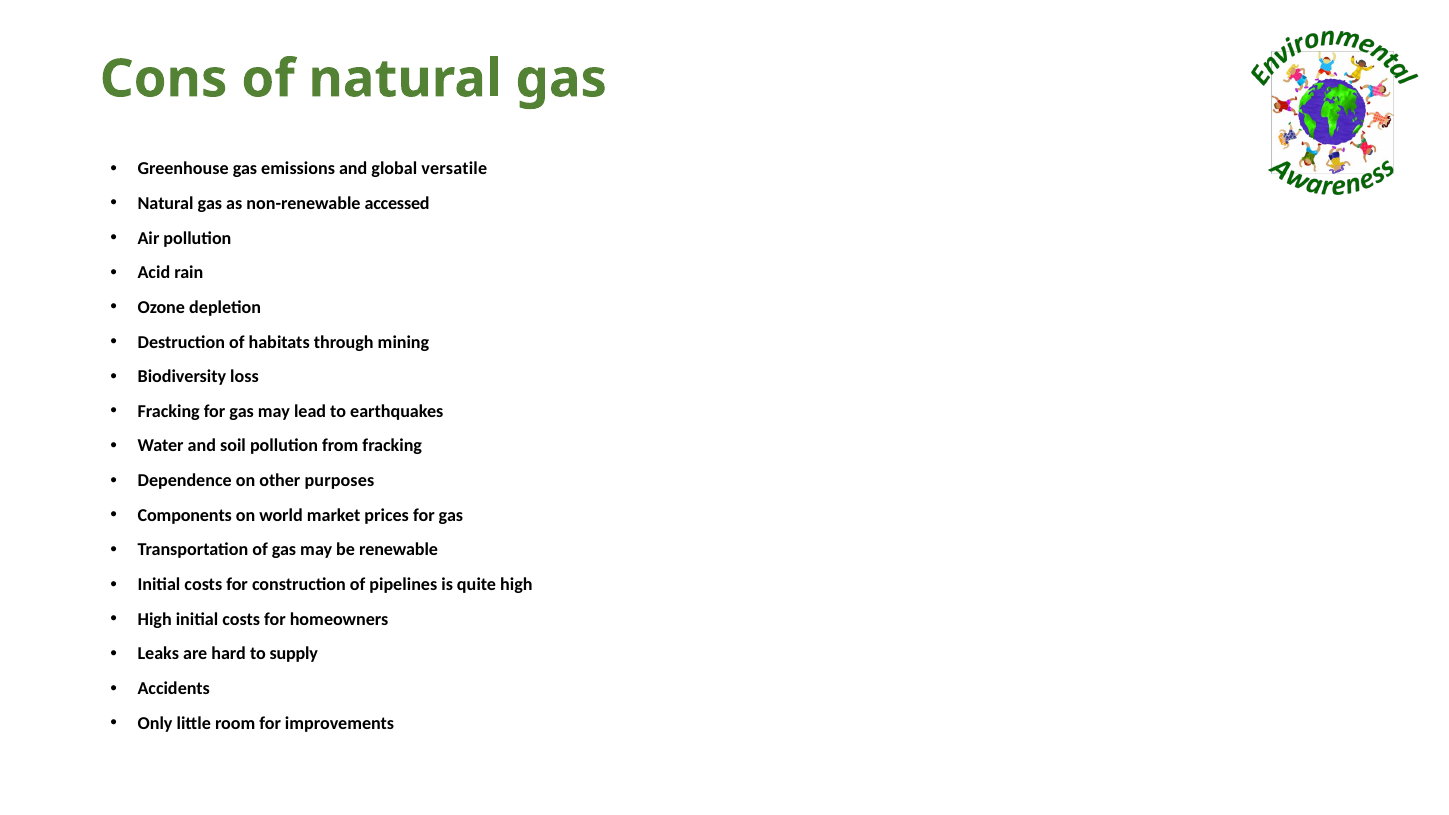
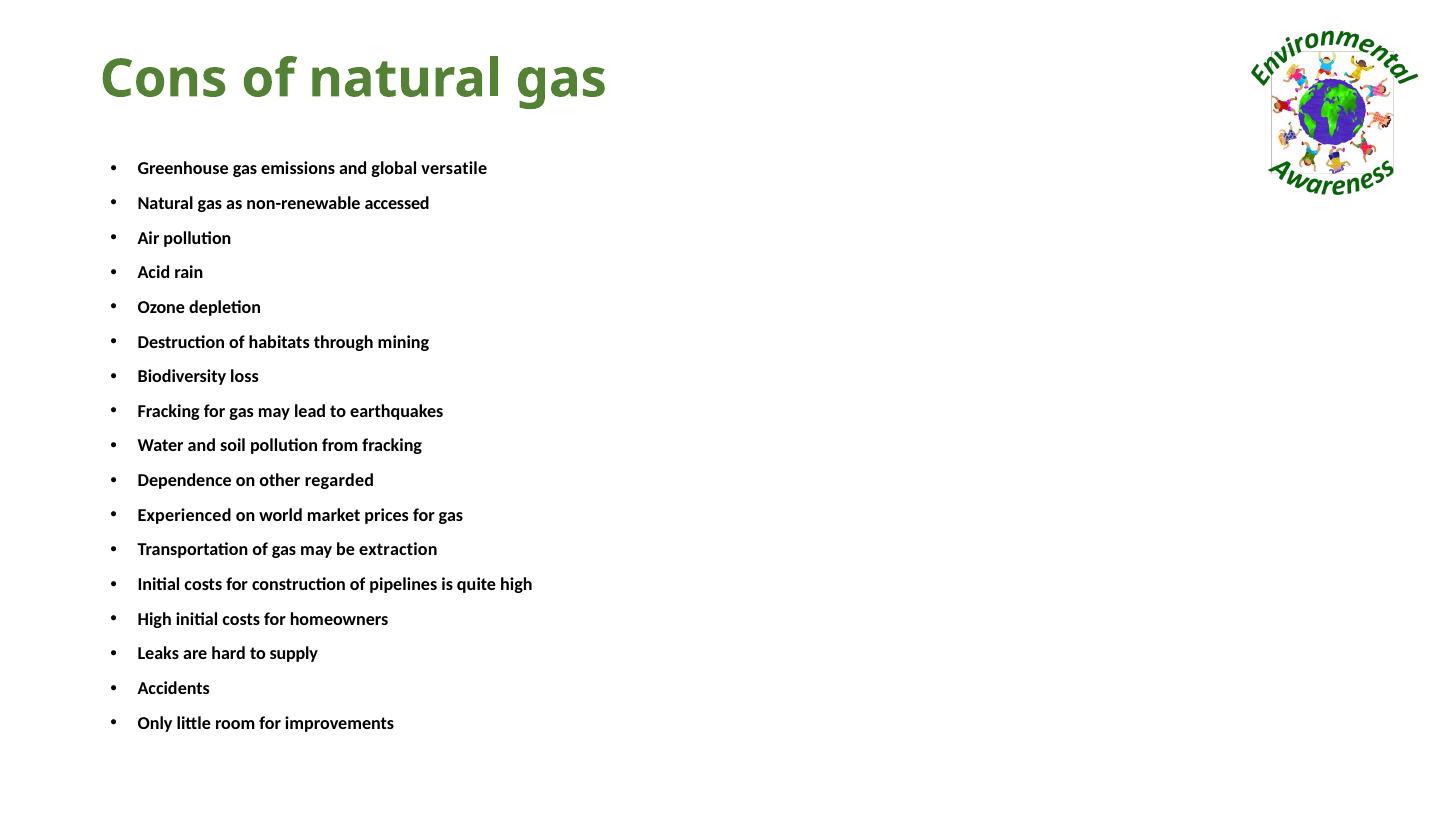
purposes: purposes -> regarded (339, 481)
Components: Components -> Experienced (185, 515)
renewable: renewable -> extraction (398, 550)
